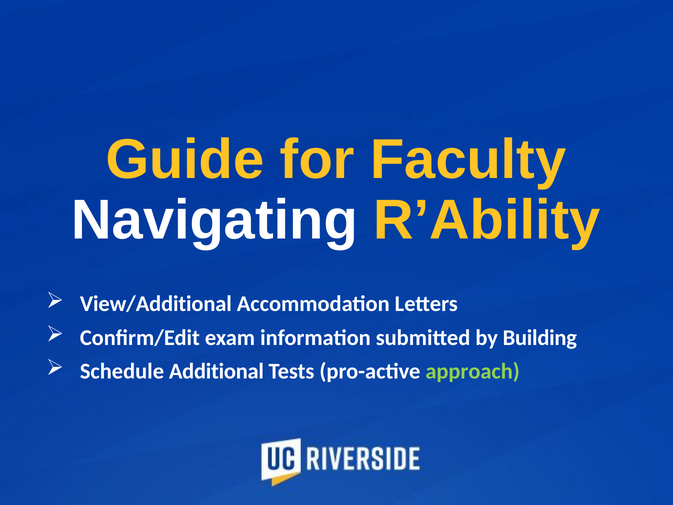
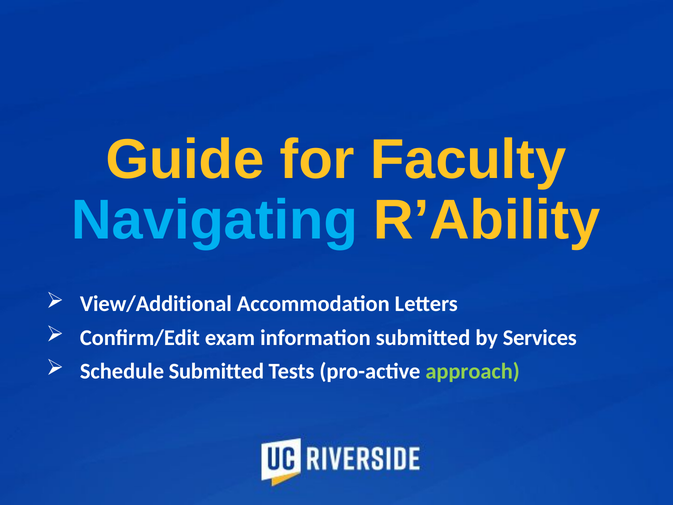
Navigating colour: white -> light blue (215, 220)
Building: Building -> Services (540, 337)
Schedule Additional: Additional -> Submitted (216, 371)
